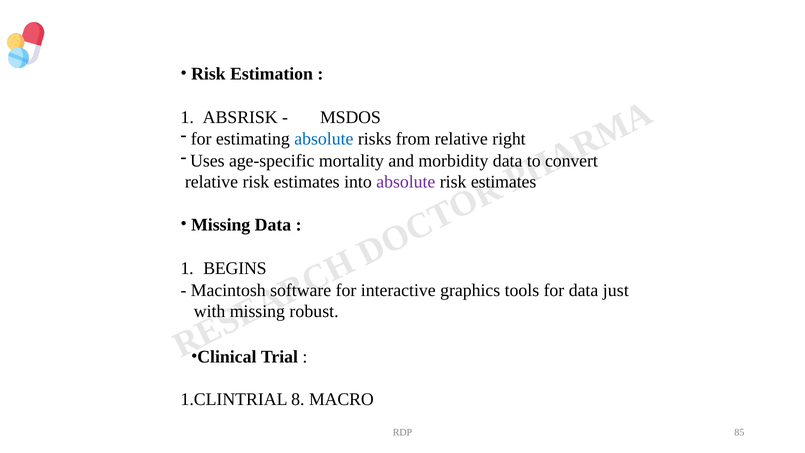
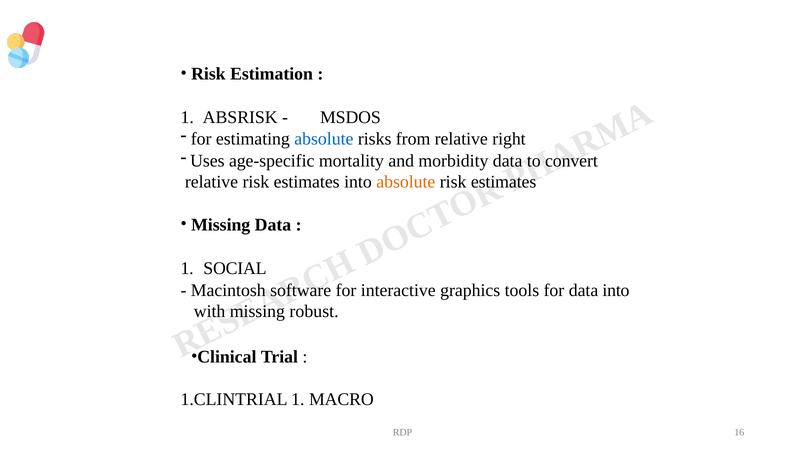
absolute colour: purple -> orange (406, 182)
BEGINS: BEGINS -> SOCIAL (235, 268)
data just: just -> into (616, 290)
1.CLINTRIAL 8: 8 -> 1 (298, 399)
85: 85 -> 16 (739, 432)
